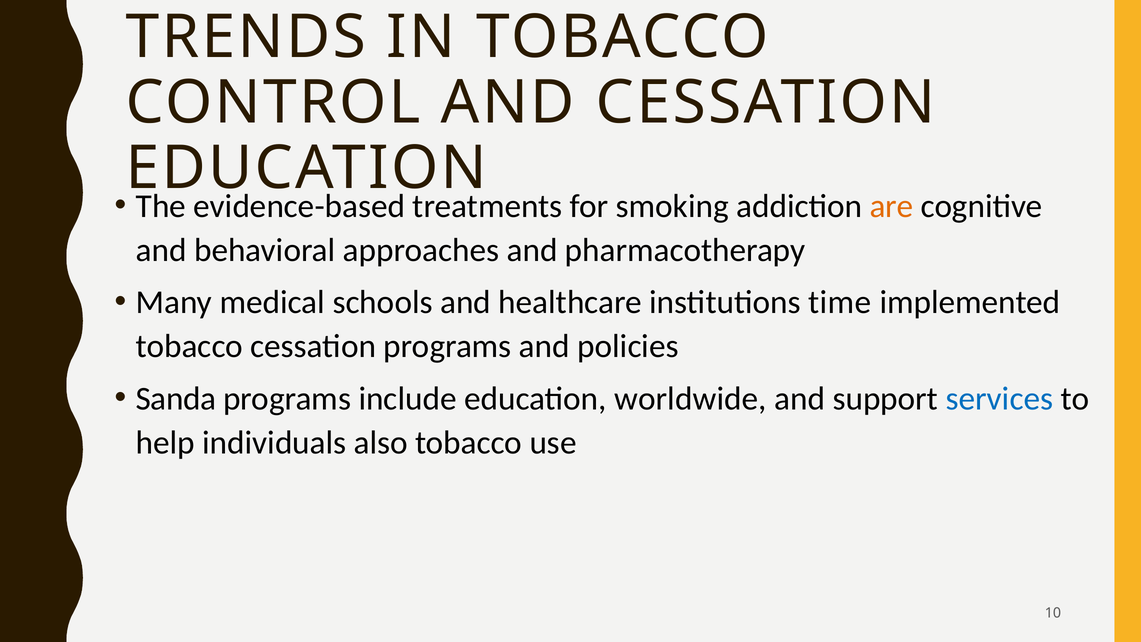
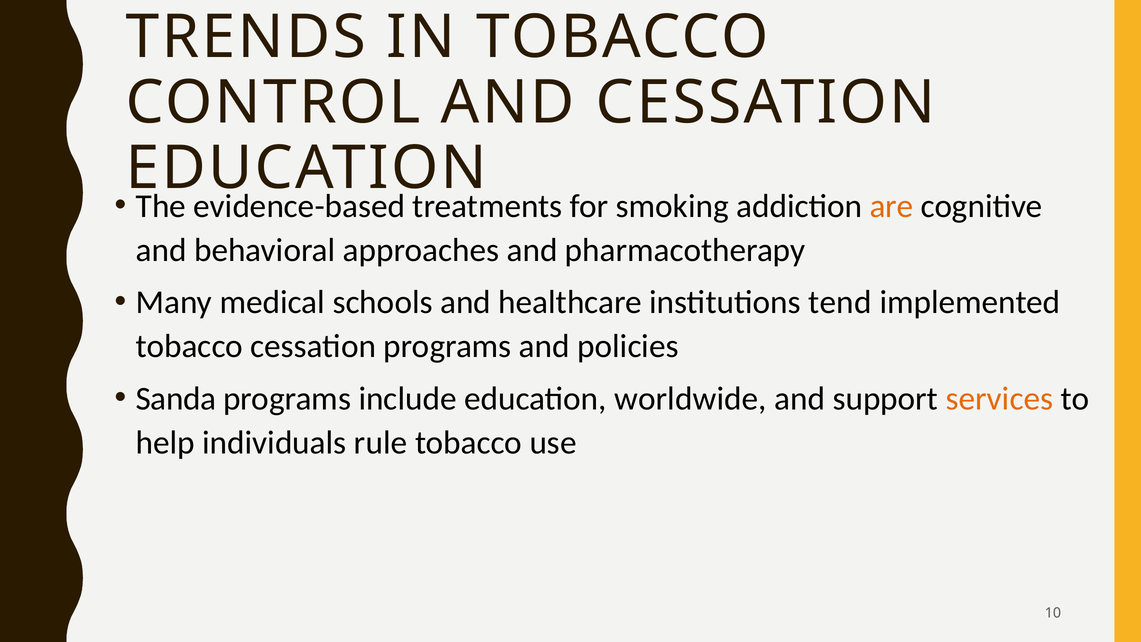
time: time -> tend (840, 302)
services colour: blue -> orange (999, 399)
also: also -> rule (381, 442)
